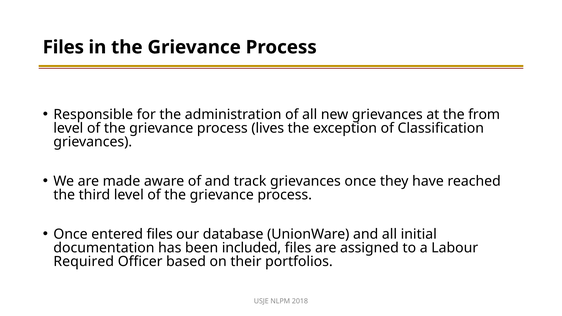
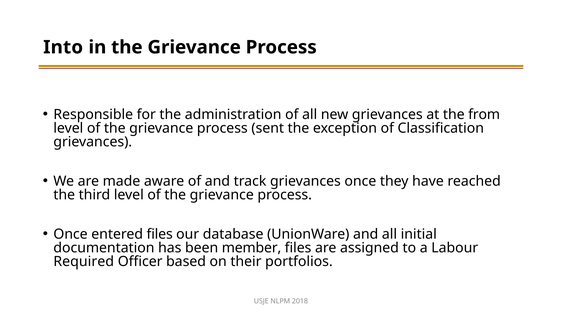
Files: Files -> Into (63, 47)
lives: lives -> sent (268, 128)
included: included -> member (252, 248)
